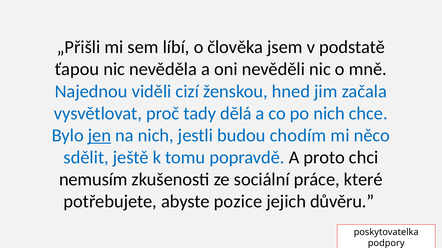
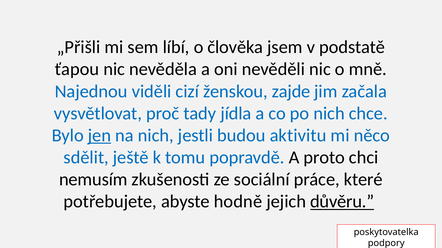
hned: hned -> zajde (291, 92)
dělá: dělá -> jídla (236, 114)
chodím: chodím -> aktivitu (298, 136)
pozice: pozice -> hodně (238, 202)
důvěru underline: none -> present (342, 202)
